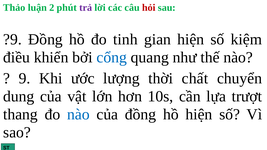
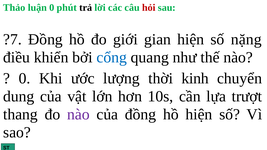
luận 2: 2 -> 0 (52, 8)
trả colour: purple -> black (86, 8)
?9: ?9 -> ?7 (12, 39)
tinh: tinh -> giới (125, 39)
kiệm: kiệm -> nặng (246, 39)
9: 9 -> 0 (25, 78)
chất: chất -> kinh (195, 78)
nào colour: blue -> purple (78, 114)
